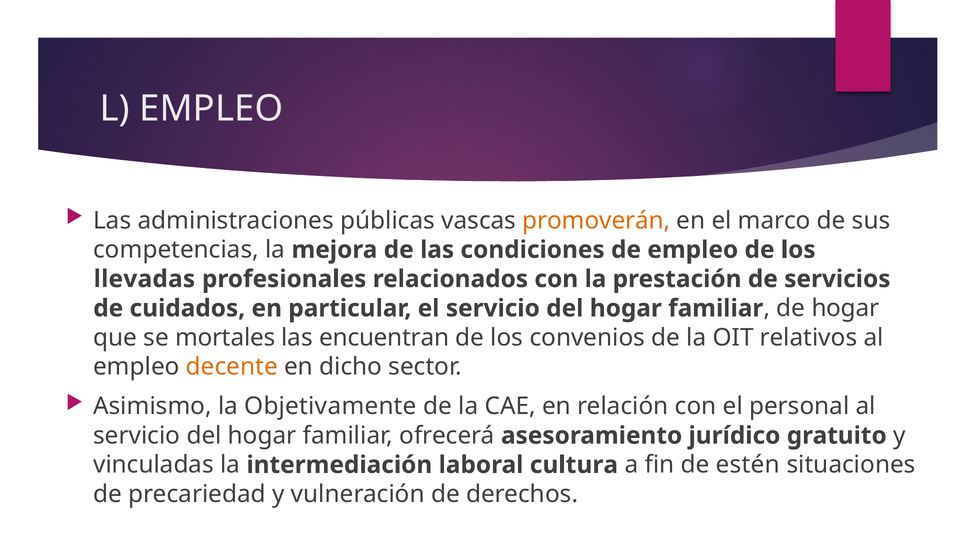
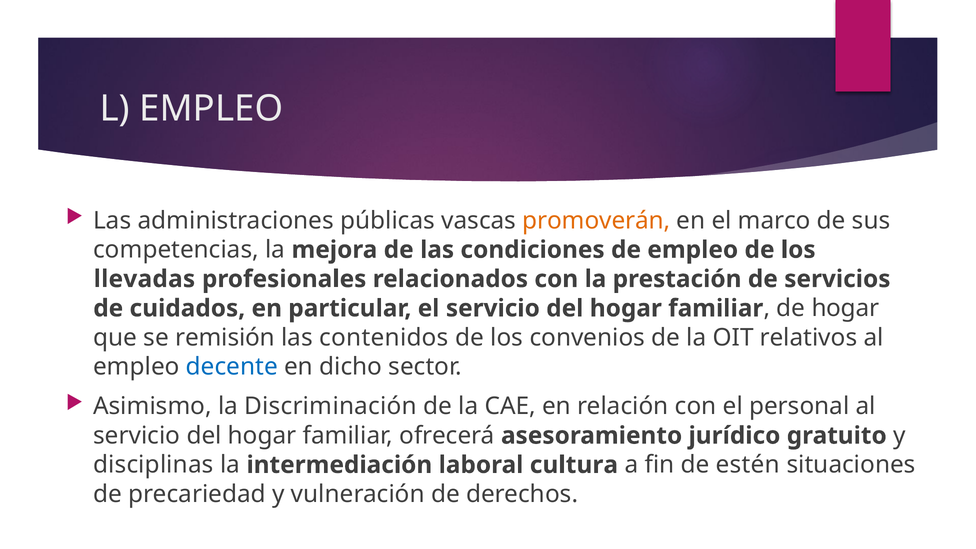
mortales: mortales -> remisión (225, 338)
encuentran: encuentran -> contenidos (384, 338)
decente colour: orange -> blue (232, 367)
Objetivamente: Objetivamente -> Discriminación (331, 406)
vinculadas: vinculadas -> disciplinas (153, 465)
